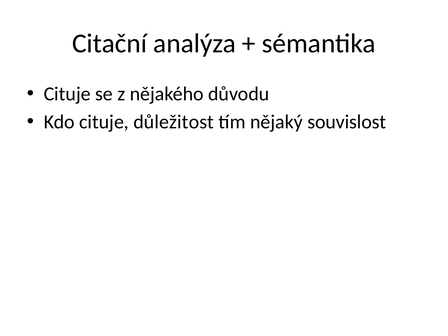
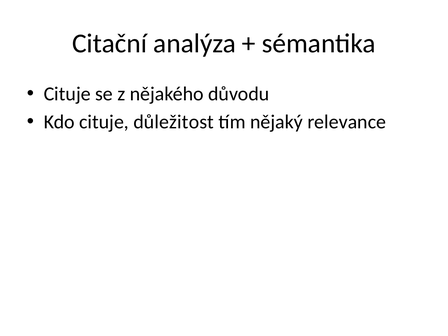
souvislost: souvislost -> relevance (347, 122)
